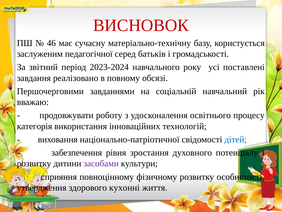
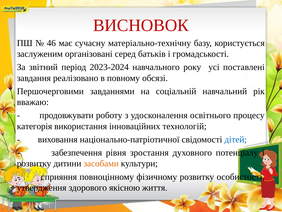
педагогічної: педагогічної -> організовані (89, 54)
засобами colour: purple -> orange (101, 163)
кухонні: кухонні -> якісною (125, 187)
